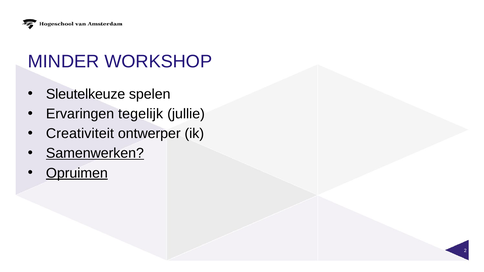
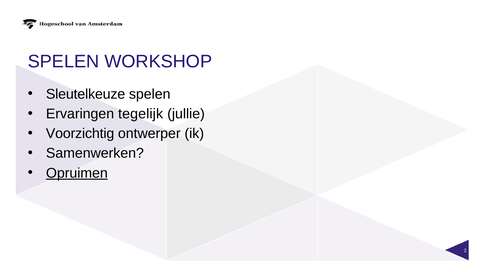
MINDER: MINDER -> SPELEN (64, 61)
Creativiteit: Creativiteit -> Voorzichtig (80, 134)
Samenwerken underline: present -> none (95, 153)
